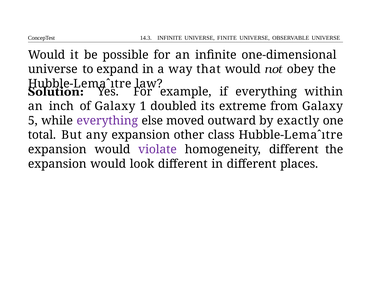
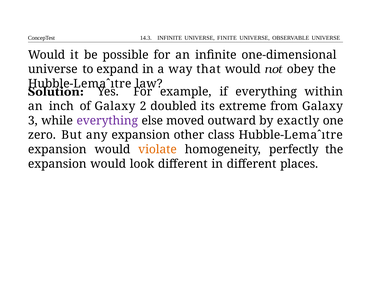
1: 1 -> 2 (143, 106)
5: 5 -> 3 (33, 120)
total: total -> zero (42, 135)
violate colour: purple -> orange (158, 149)
homogeneity different: different -> perfectly (294, 149)
